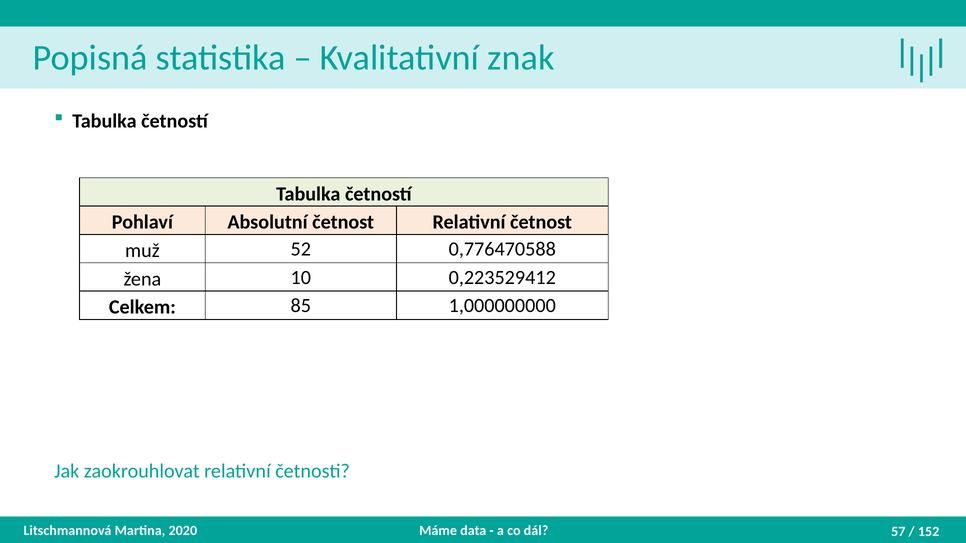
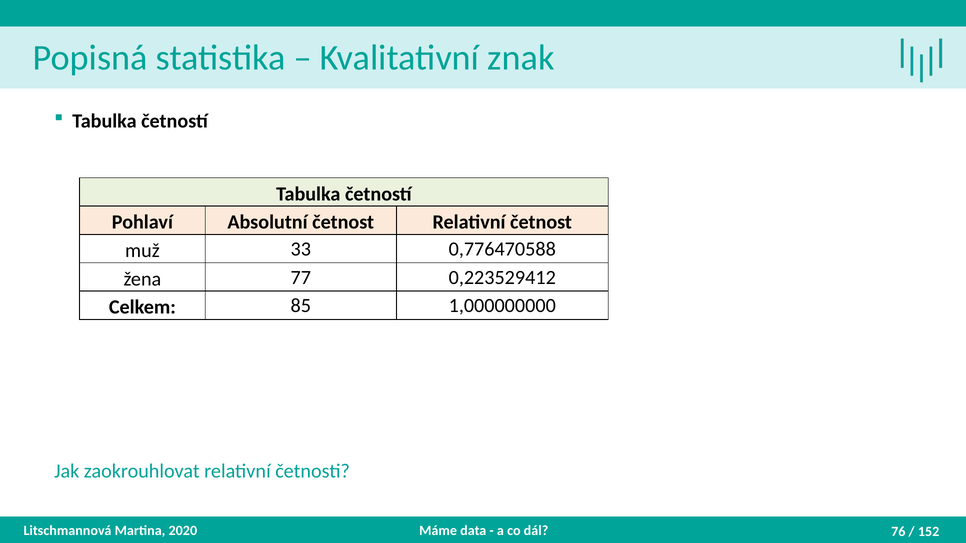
52: 52 -> 33 (301, 249)
10: 10 -> 77 (301, 278)
57: 57 -> 76 (898, 532)
